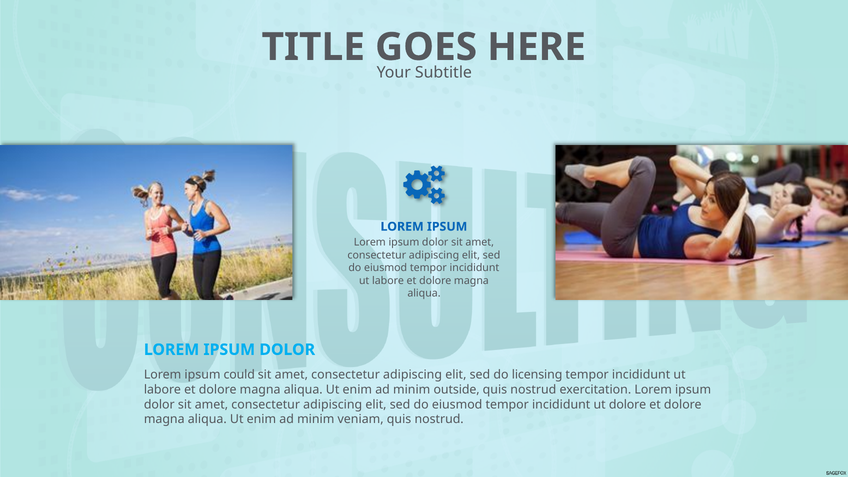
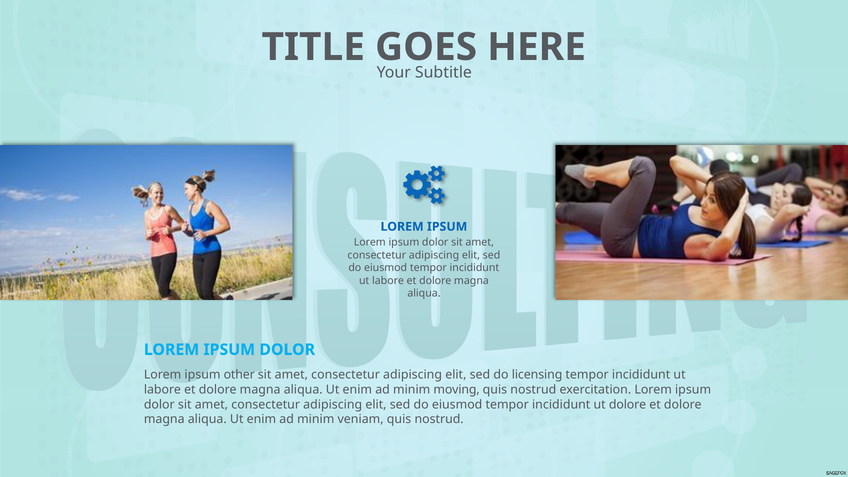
could: could -> other (239, 375)
outside: outside -> moving (457, 390)
